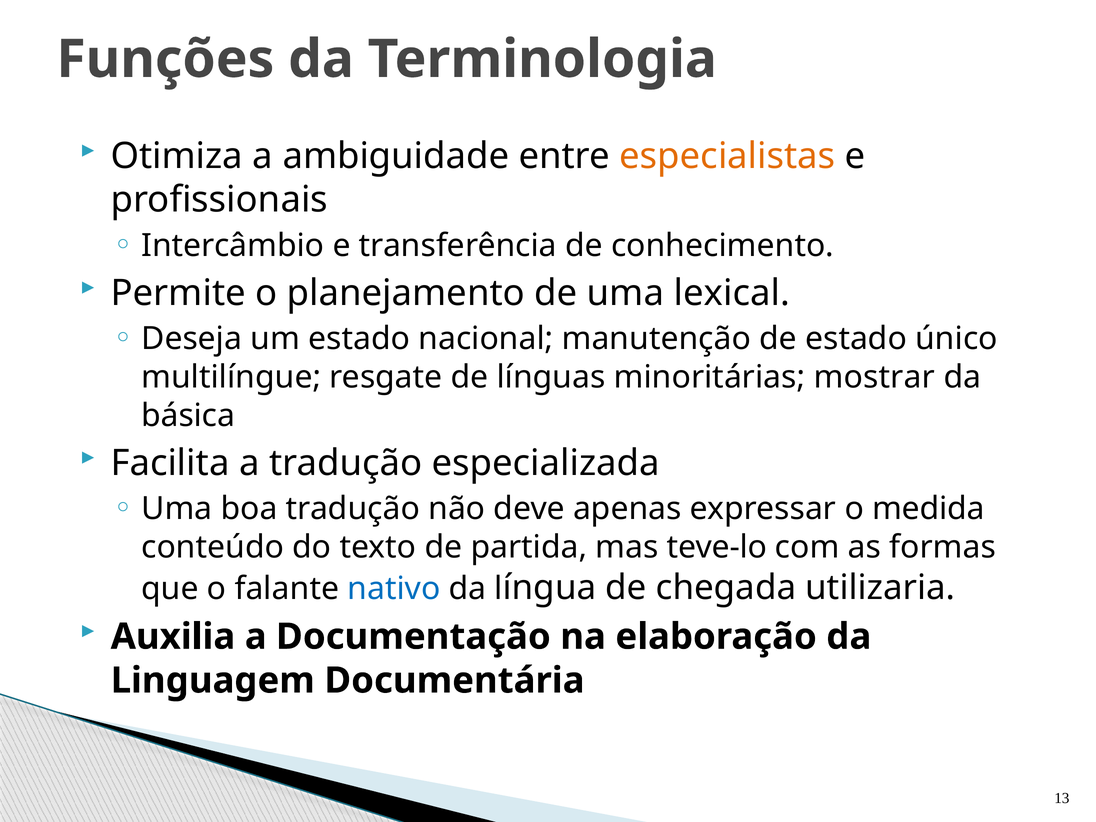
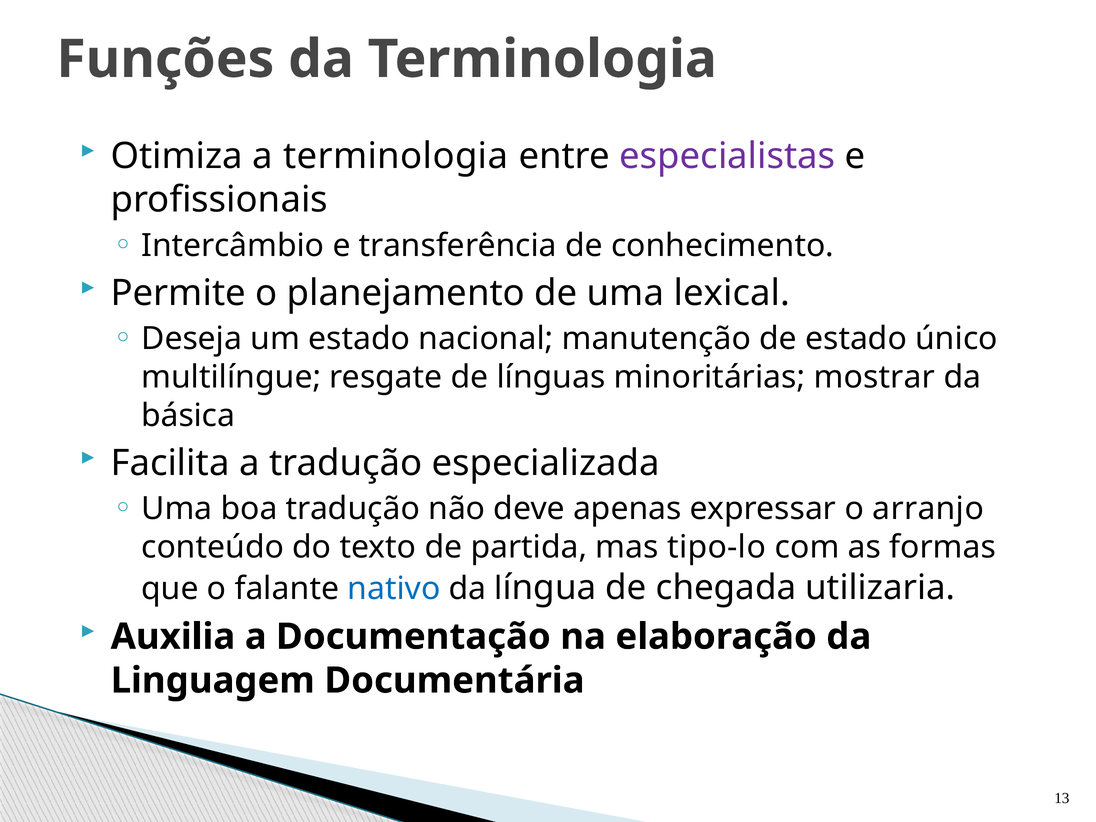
a ambiguidade: ambiguidade -> terminologia (396, 156)
especialistas colour: orange -> purple (727, 156)
medida: medida -> arranjo (928, 509)
teve-lo: teve-lo -> tipo-lo (717, 547)
